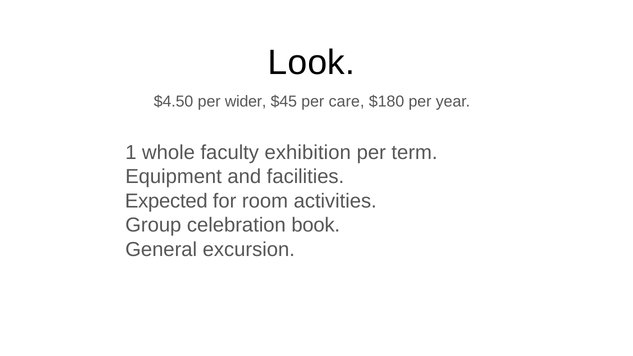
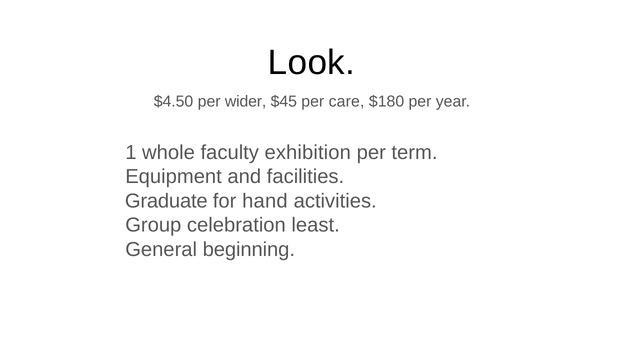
Expected: Expected -> Graduate (166, 201)
room: room -> hand (265, 201)
book: book -> least (316, 225)
excursion: excursion -> beginning (249, 250)
